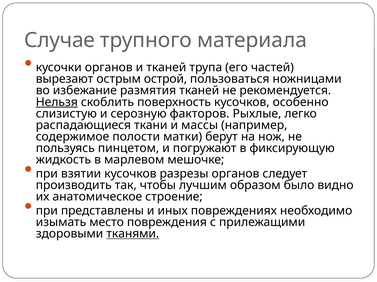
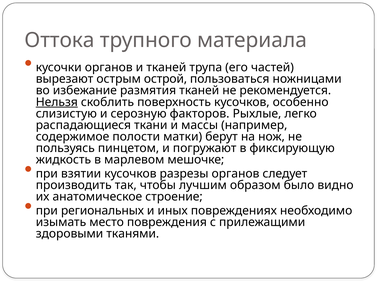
Случае: Случае -> Оттока (60, 40)
представлены: представлены -> региональных (102, 211)
тканями underline: present -> none (133, 234)
